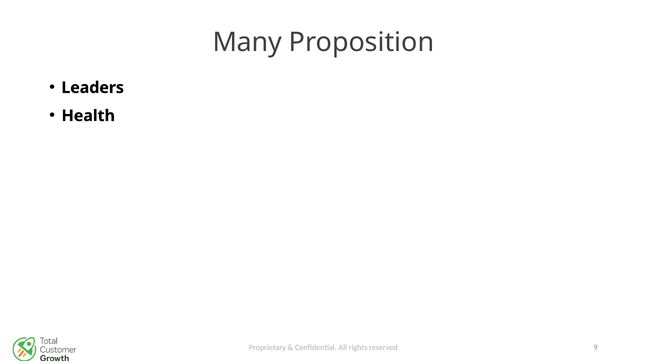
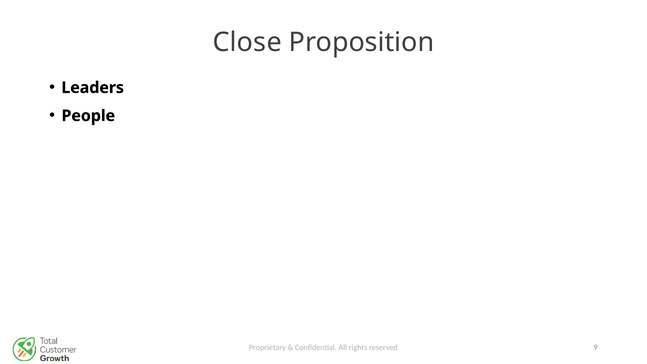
Many: Many -> Close (247, 42)
Health: Health -> People (88, 116)
